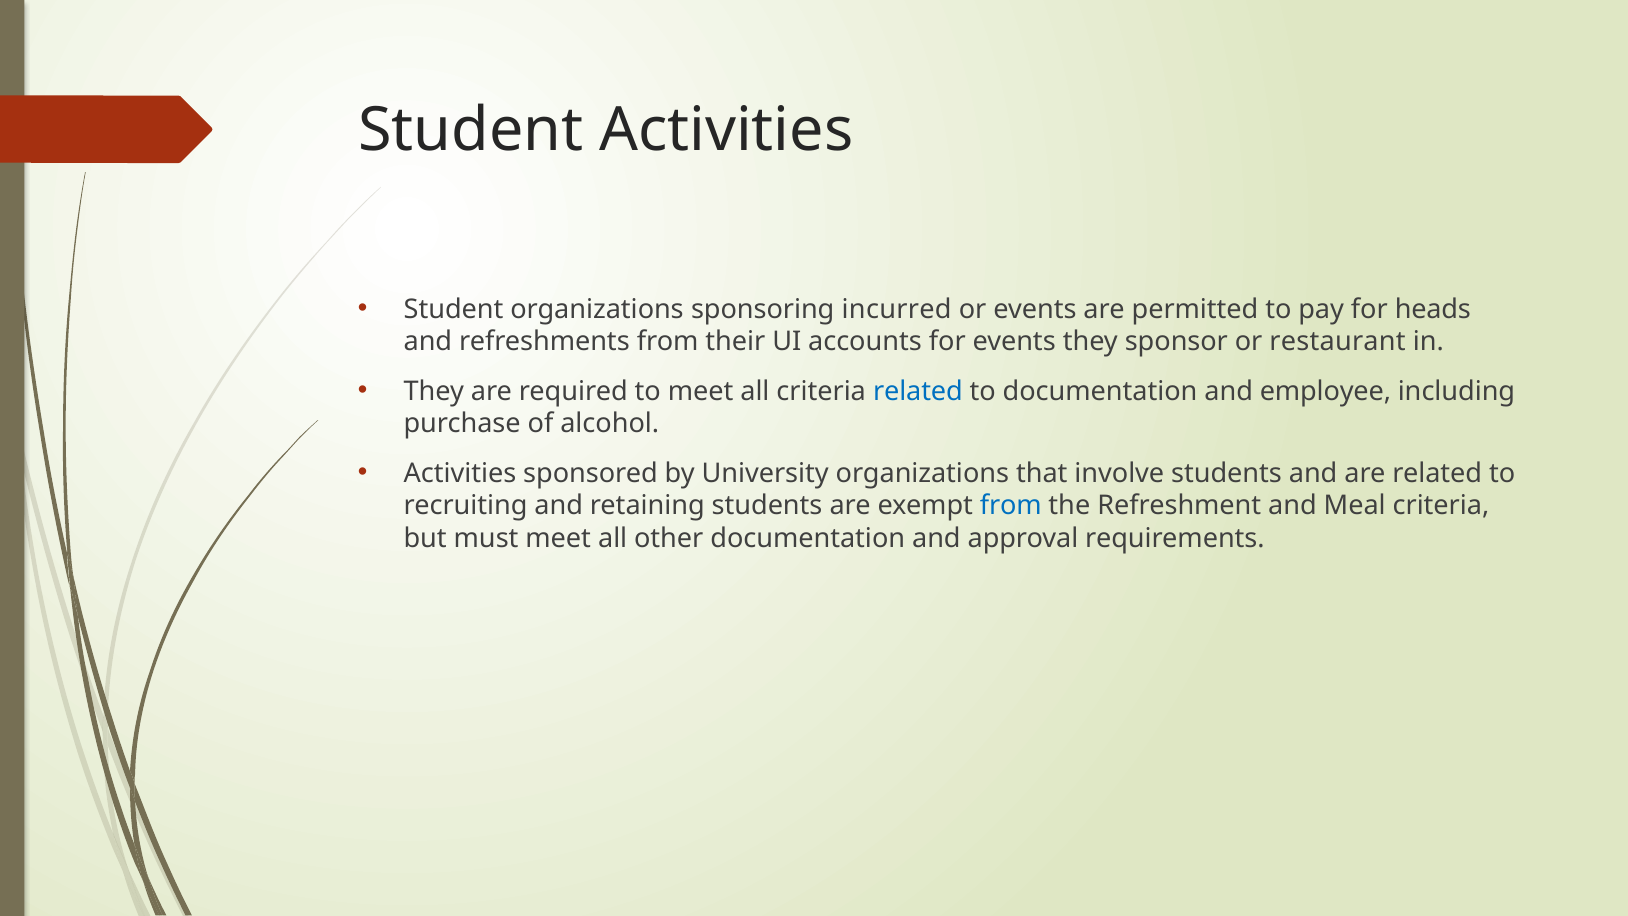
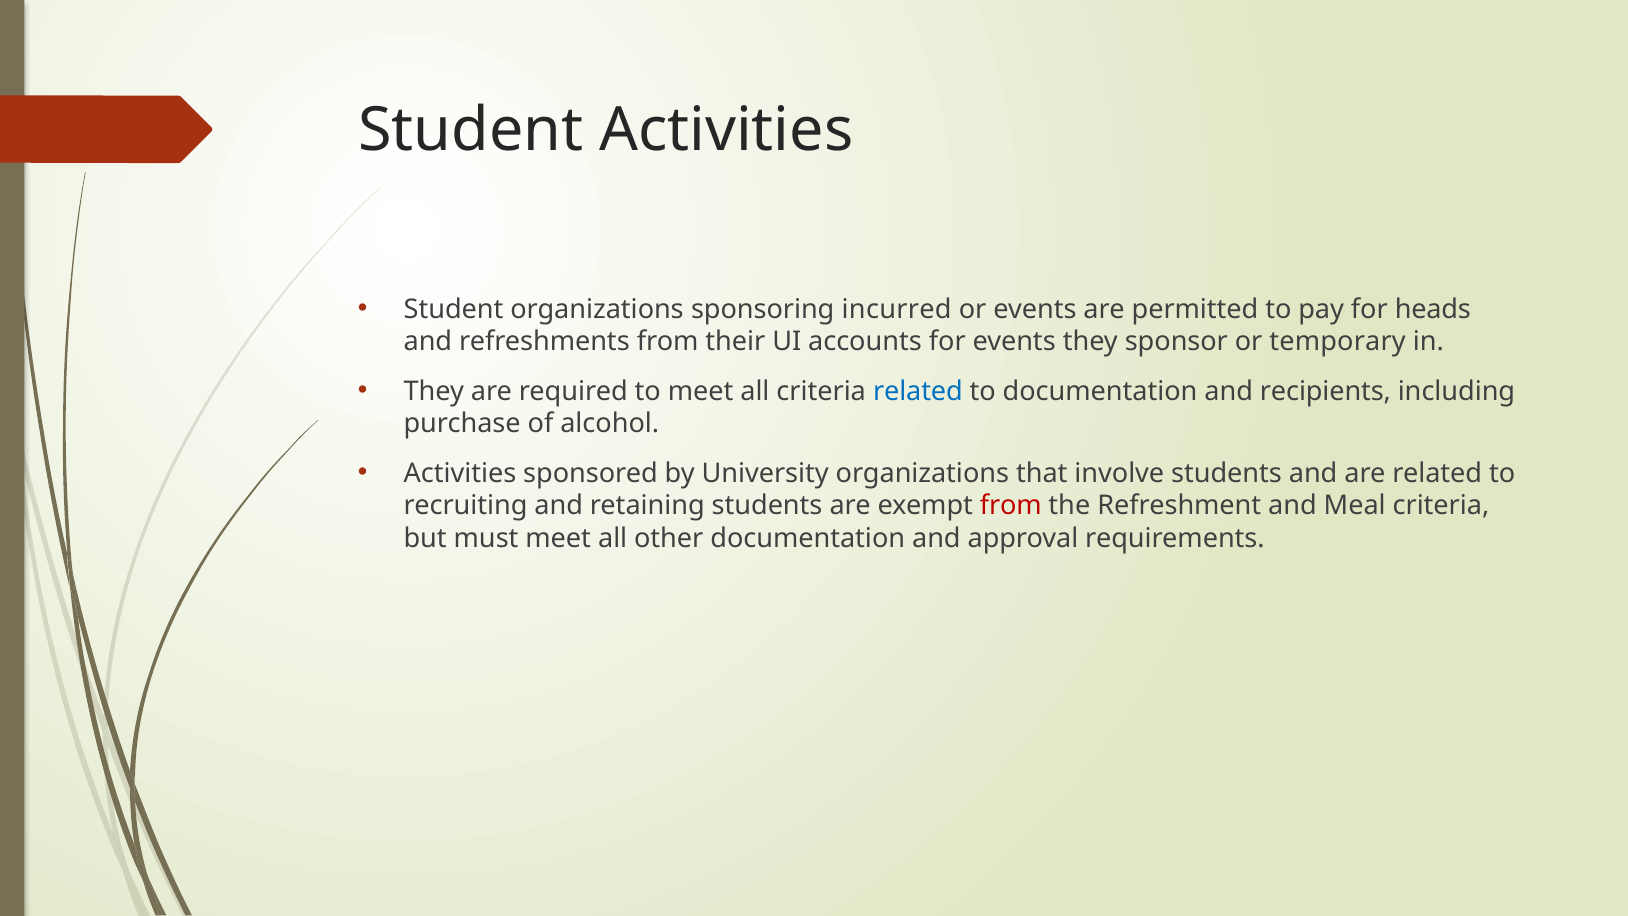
restaurant: restaurant -> temporary (1338, 342)
employee: employee -> recipients (1325, 391)
from colour: blue -> red (1011, 506)
